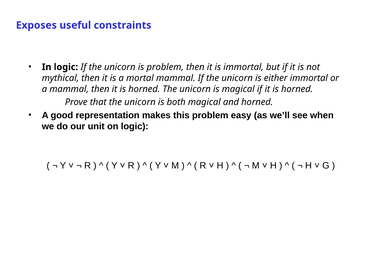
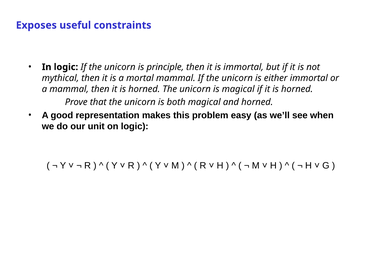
is problem: problem -> principle (165, 67)
